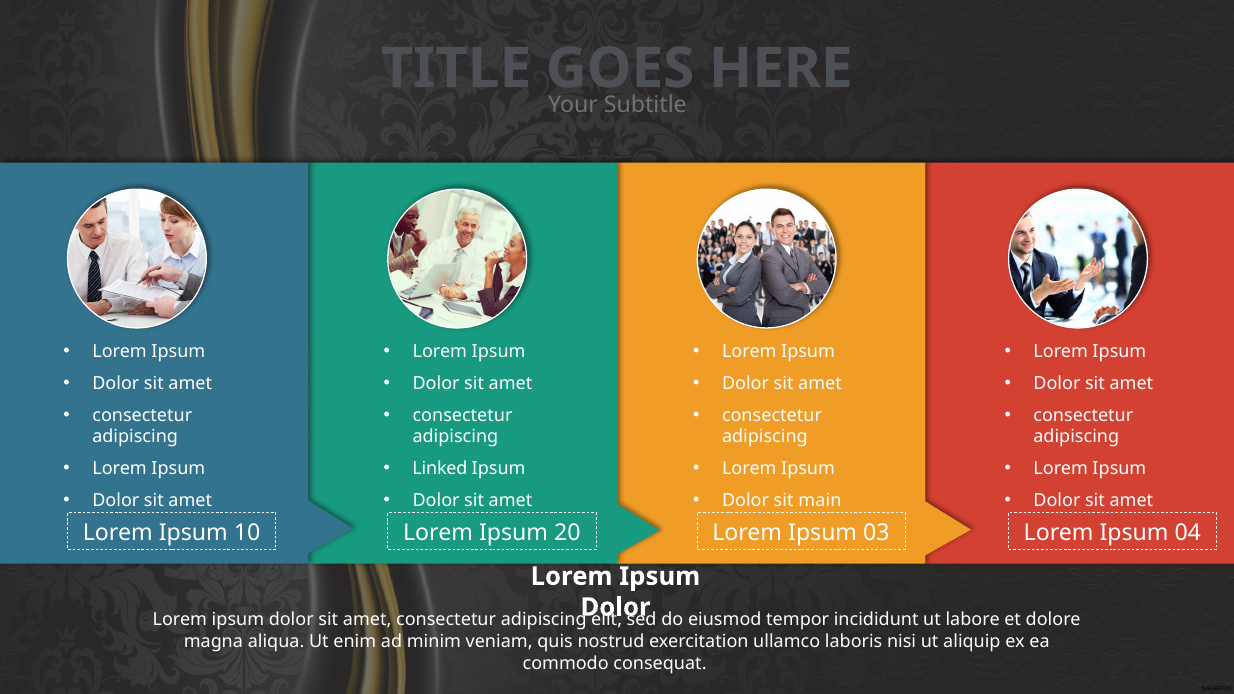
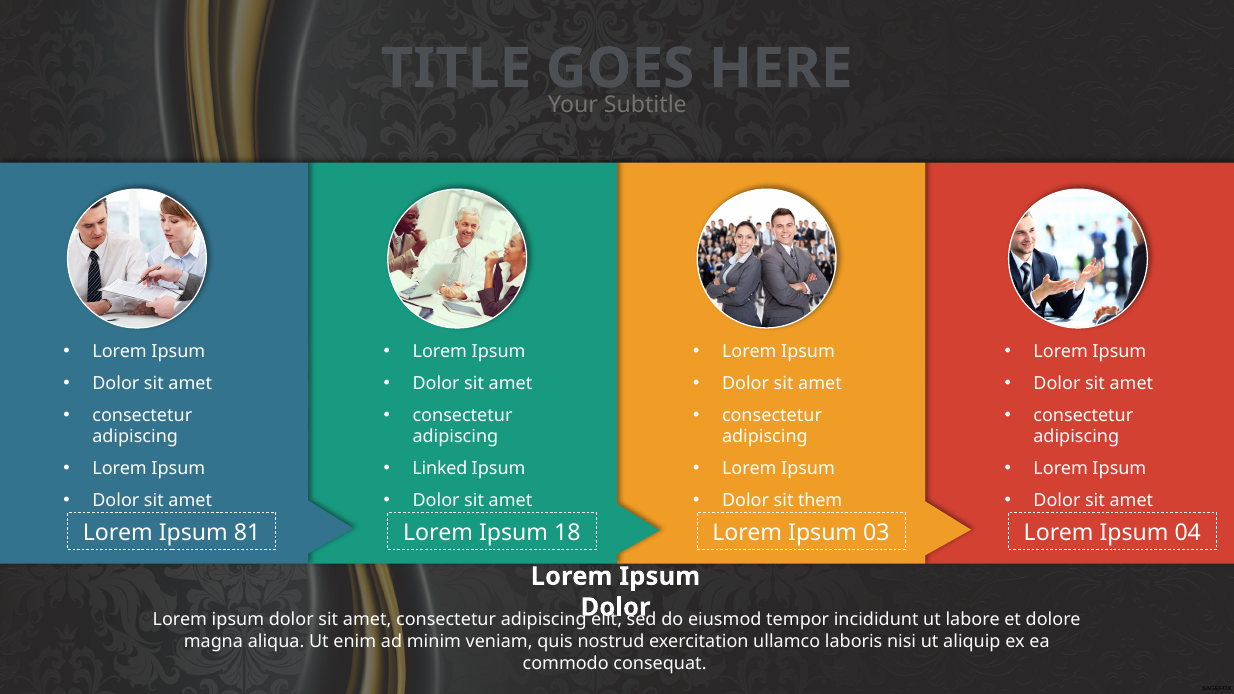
main: main -> them (820, 501)
10: 10 -> 81 (247, 533)
20: 20 -> 18 (567, 533)
